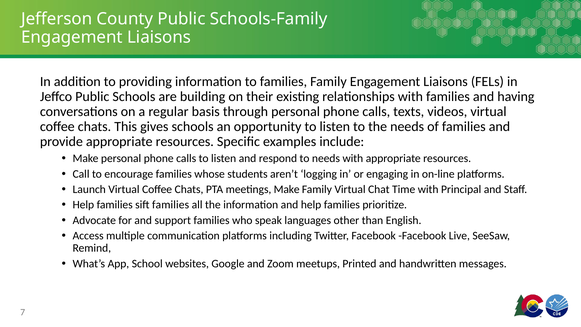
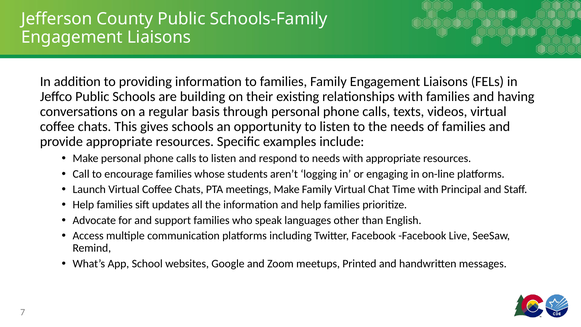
sift families: families -> updates (171, 205)
